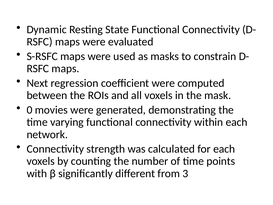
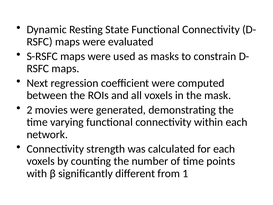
0: 0 -> 2 (29, 110)
3: 3 -> 1 (185, 173)
